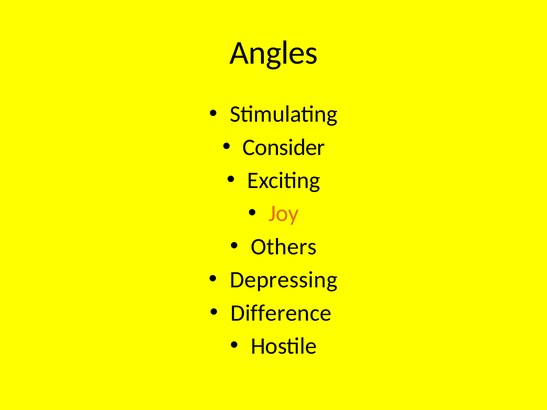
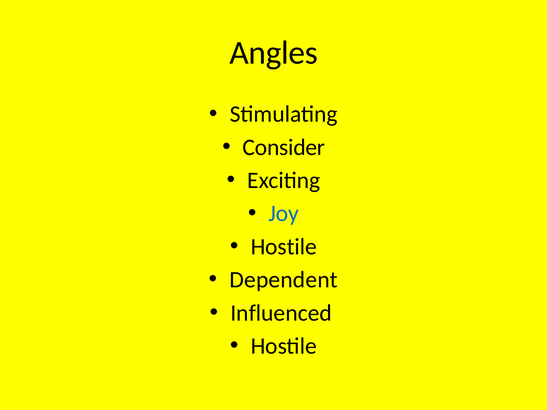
Joy colour: orange -> blue (284, 214)
Others: Others -> Hostile (284, 247)
Depressing: Depressing -> Dependent (284, 280)
Difference: Difference -> Influenced (281, 313)
